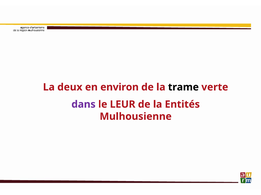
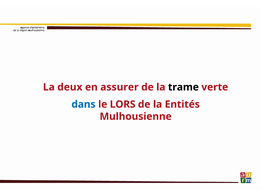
environ: environ -> assurer (119, 87)
dans colour: purple -> blue (83, 105)
LEUR: LEUR -> LORS (123, 105)
